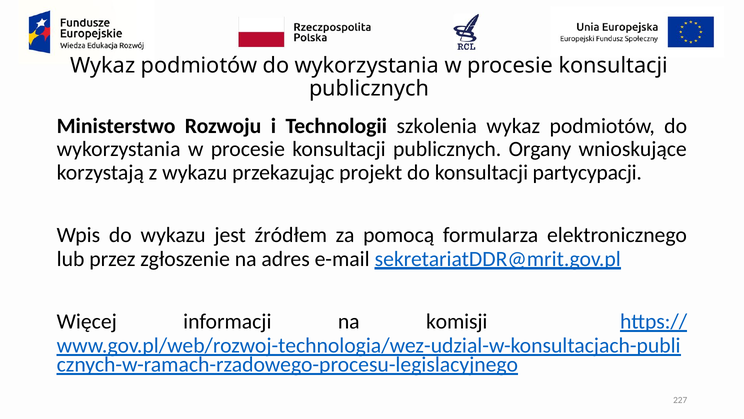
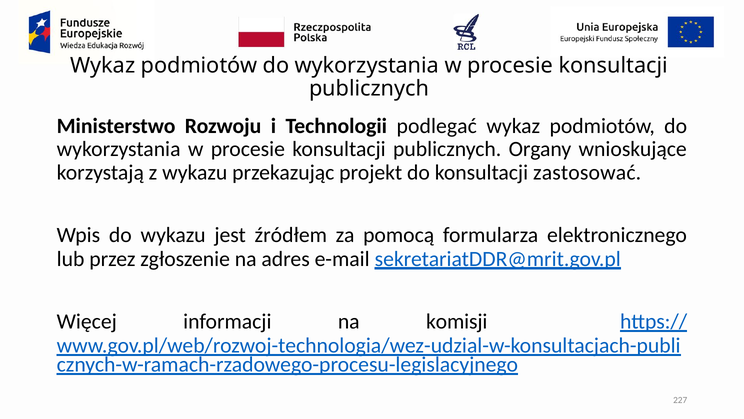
szkolenia: szkolenia -> podlegać (437, 126)
partycypacji: partycypacji -> zastosować (587, 173)
